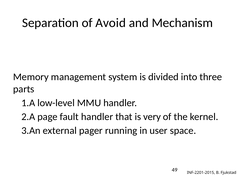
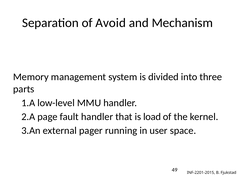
very: very -> load (152, 117)
